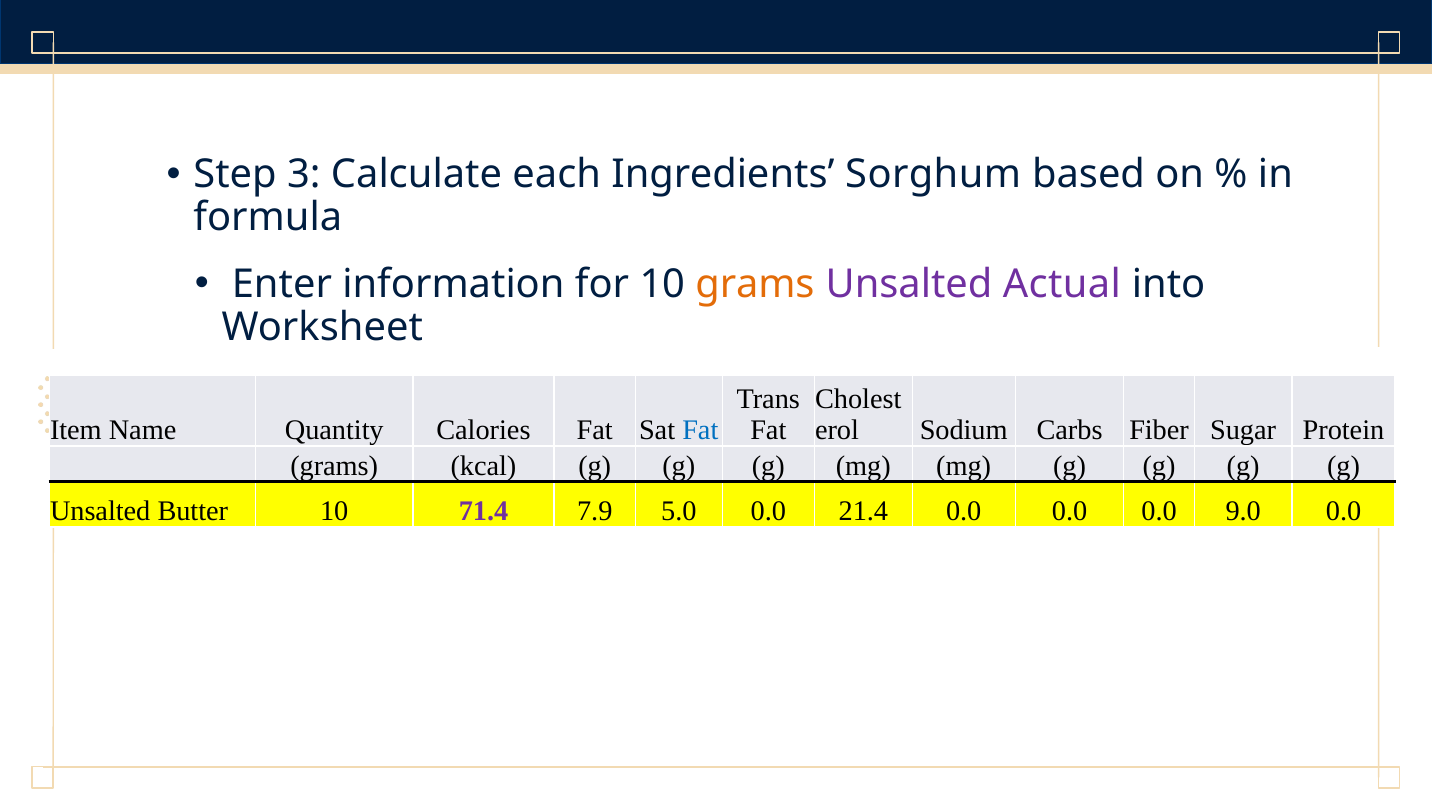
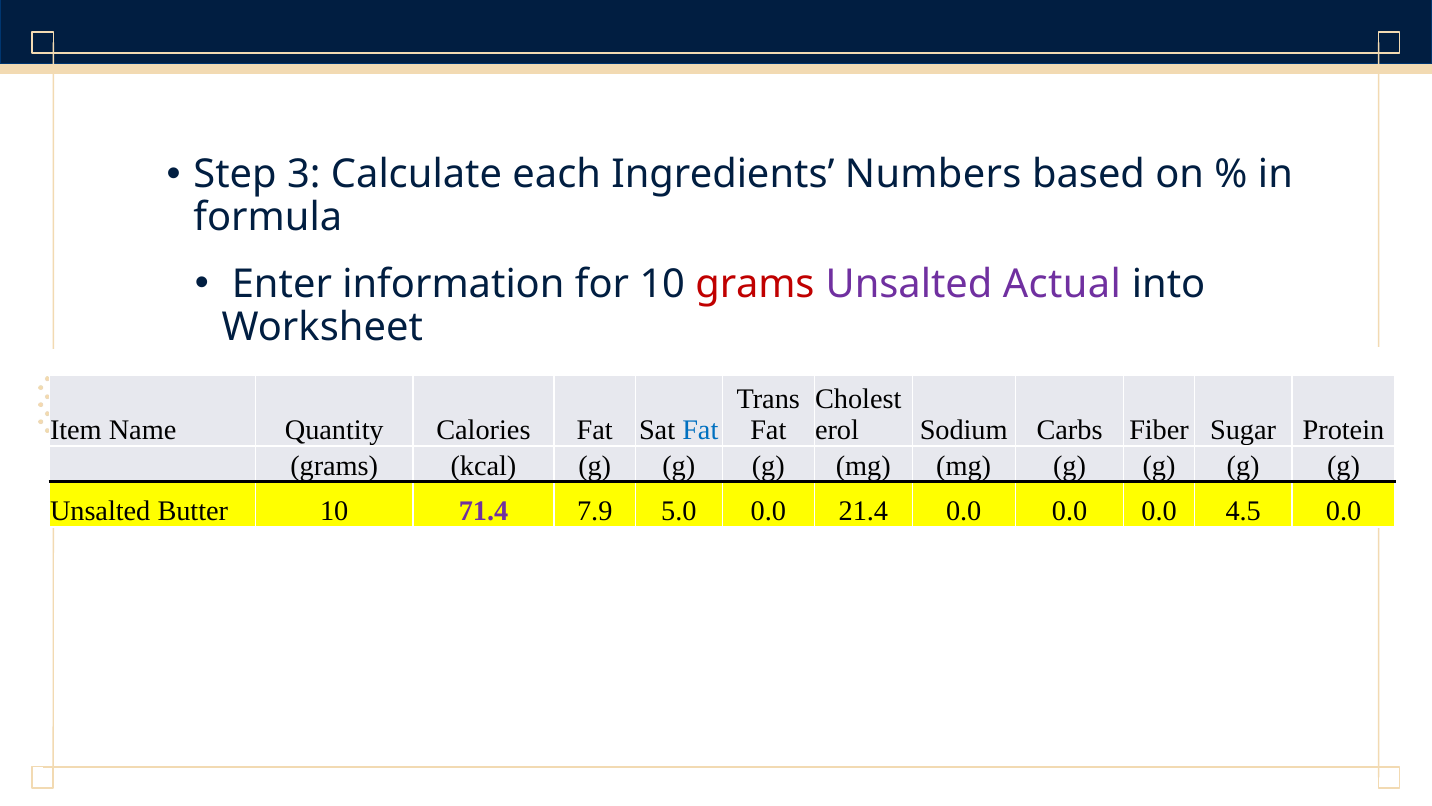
Sorghum: Sorghum -> Numbers (933, 174)
grams colour: orange -> red (755, 284)
9.0: 9.0 -> 4.5 (1243, 511)
